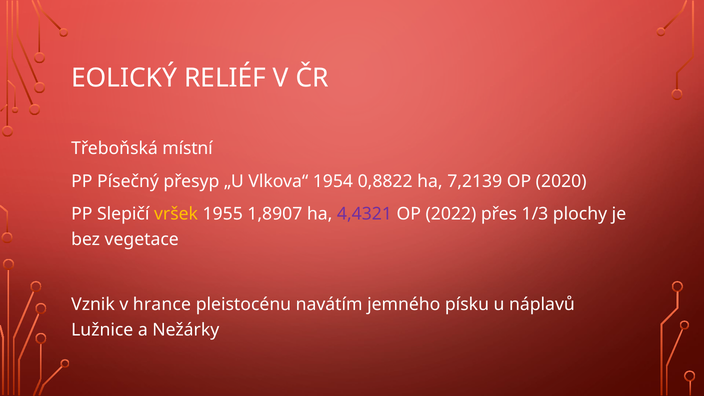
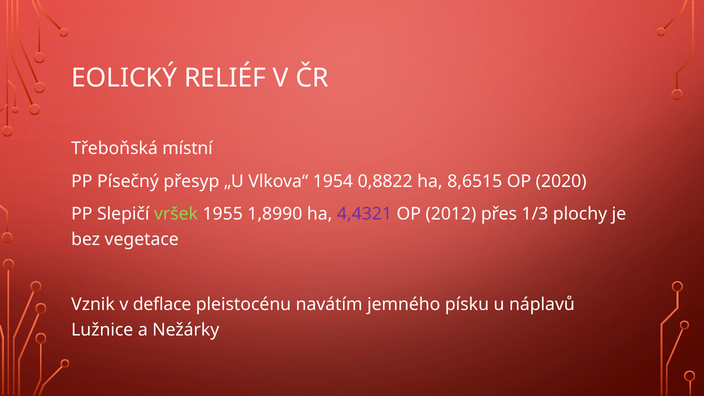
7,2139: 7,2139 -> 8,6515 (475, 181)
vršek colour: yellow -> light green (176, 214)
1,8907: 1,8907 -> 1,8990 (275, 214)
2022: 2022 -> 2012 (451, 214)
hrance: hrance -> deflace (162, 305)
